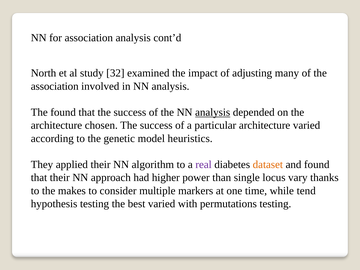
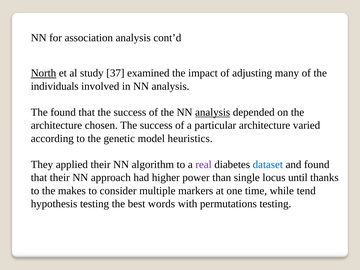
North underline: none -> present (44, 73)
32: 32 -> 37 (115, 73)
association: association -> individuals (55, 86)
dataset colour: orange -> blue (268, 165)
vary: vary -> until (298, 178)
best varied: varied -> words (162, 204)
